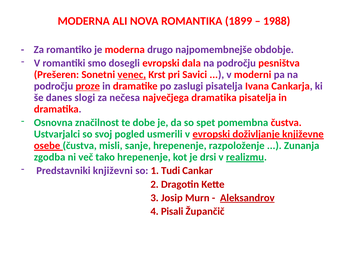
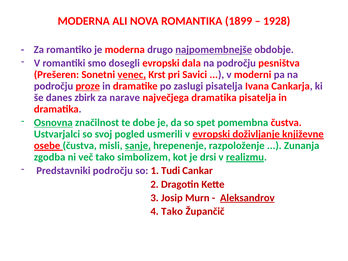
1988: 1988 -> 1928 (277, 21)
najpomembnejše underline: none -> present (214, 50)
slogi: slogi -> zbirk (85, 98)
nečesa: nečesa -> narave (125, 98)
Osnovna underline: none -> present (53, 123)
sanje underline: none -> present (138, 146)
tako hrepenenje: hrepenenje -> simbolizem (144, 157)
Predstavniki književni: književni -> področju (113, 171)
4 Pisali: Pisali -> Tako (172, 211)
